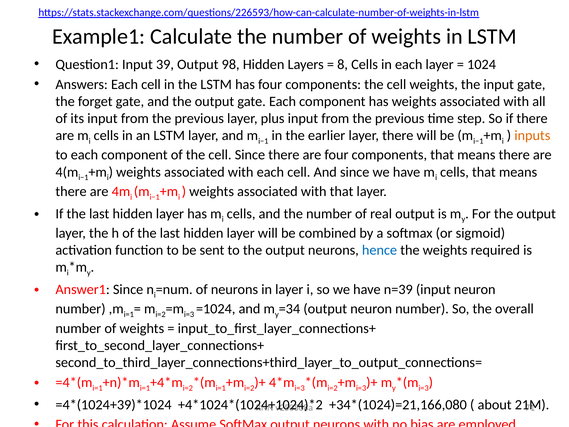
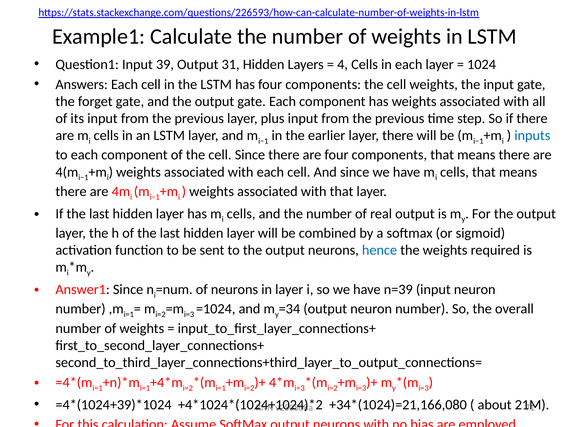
98: 98 -> 31 (231, 64)
8: 8 -> 4 (343, 64)
inputs colour: orange -> blue (532, 135)
